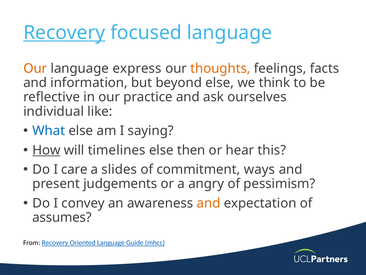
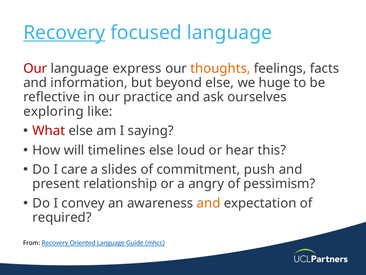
Our colour: orange -> red (35, 68)
think: think -> huge (275, 83)
individual: individual -> exploring (54, 111)
What colour: blue -> red (49, 131)
How underline: present -> none (46, 150)
then: then -> loud (191, 150)
ways: ways -> push (259, 169)
judgements: judgements -> relationship (120, 184)
assumes: assumes -> required (62, 217)
